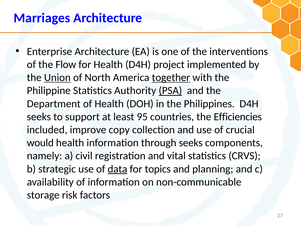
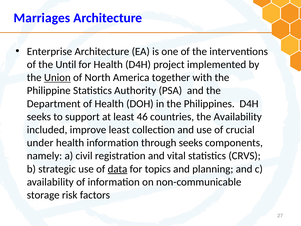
Flow: Flow -> Until (66, 64)
together underline: present -> none (171, 77)
PSA underline: present -> none (170, 91)
95: 95 -> 46 (142, 117)
the Efficiencies: Efficiencies -> Availability (238, 117)
improve copy: copy -> least (119, 130)
would: would -> under (40, 143)
